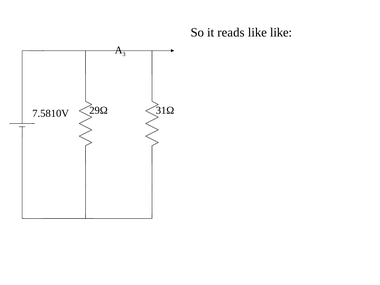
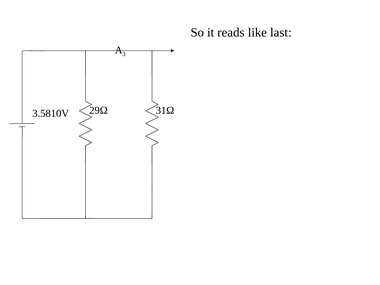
like like: like -> last (281, 33)
7.5810V: 7.5810V -> 3.5810V (51, 113)
